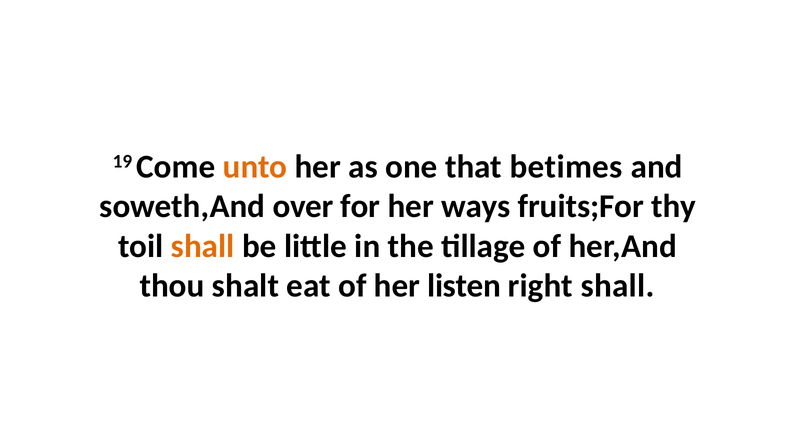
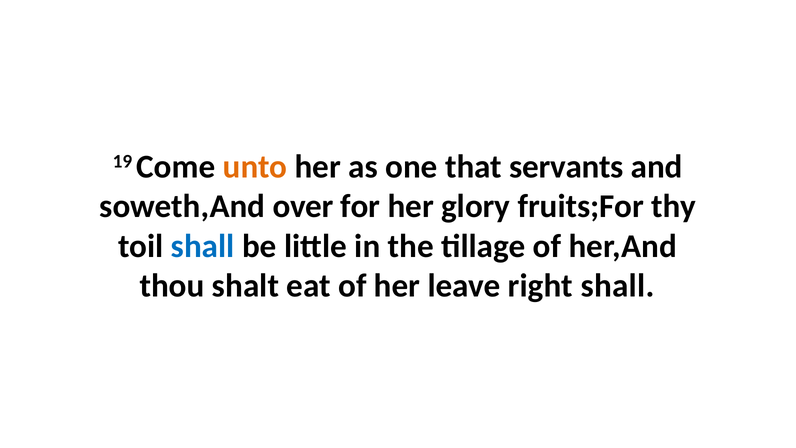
betimes: betimes -> servants (566, 166)
ways: ways -> glory (476, 206)
shall colour: orange -> blue (203, 246)
listen: listen -> leave (464, 286)
